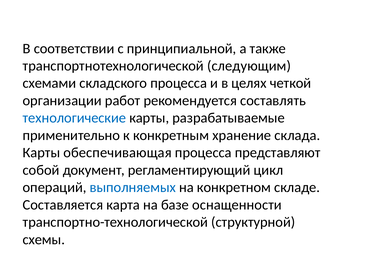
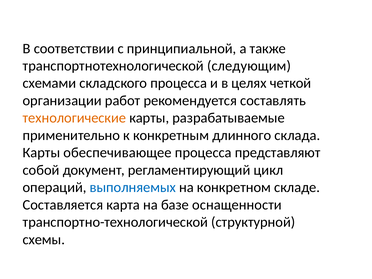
технологические colour: blue -> orange (74, 118)
хранение: хранение -> длинного (242, 135)
обеспечивающая: обеспечивающая -> обеспечивающее (118, 153)
